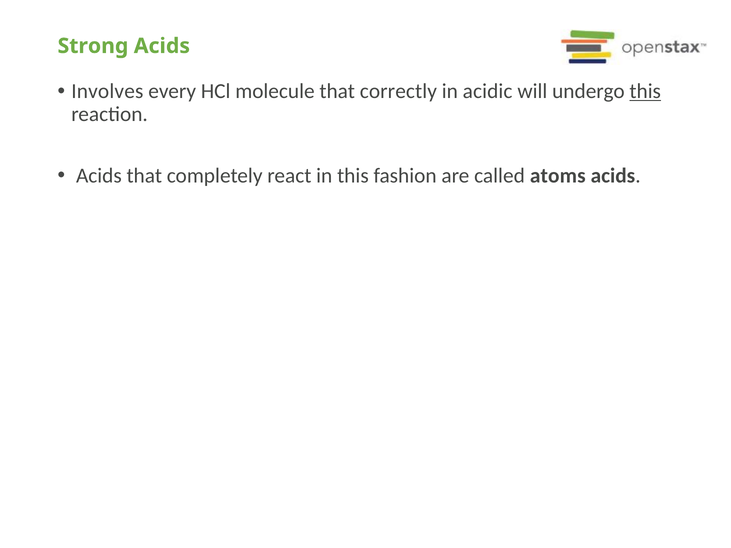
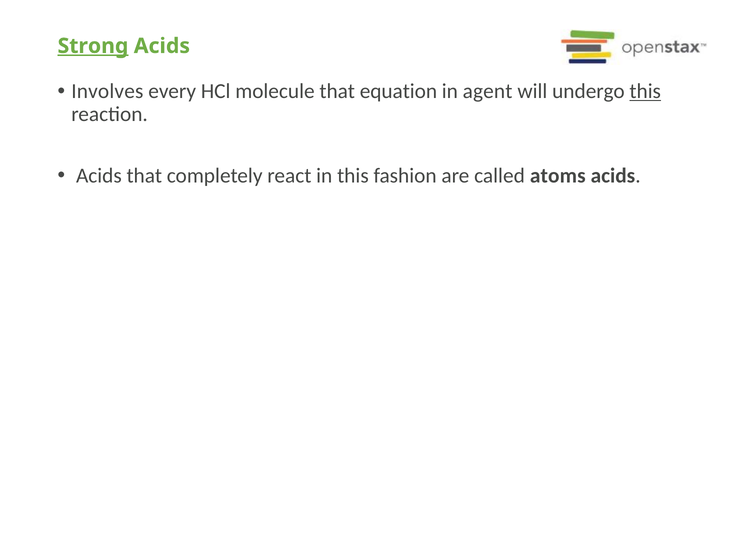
Strong underline: none -> present (93, 46)
correctly: correctly -> equation (398, 91)
acidic: acidic -> agent (488, 91)
